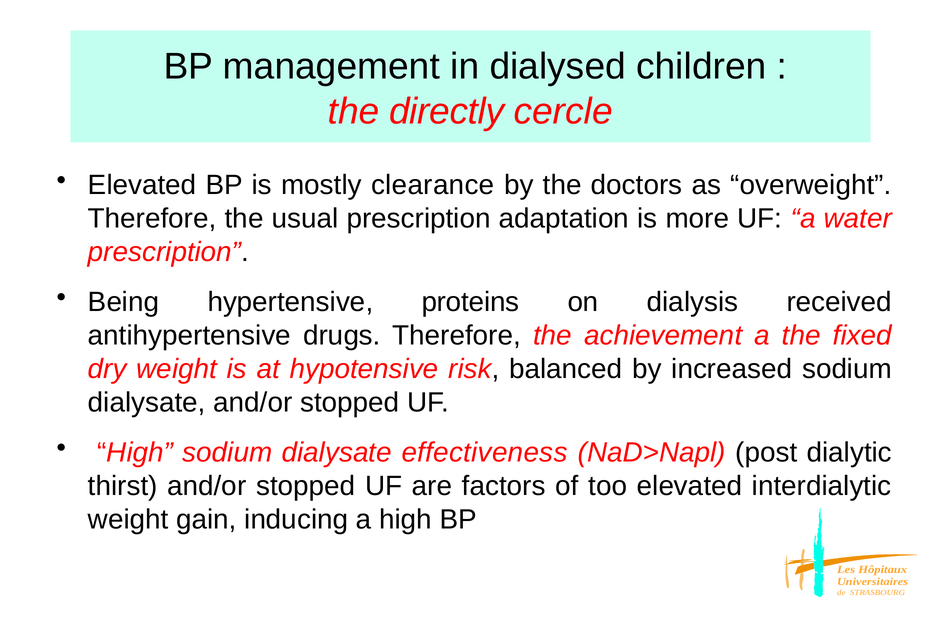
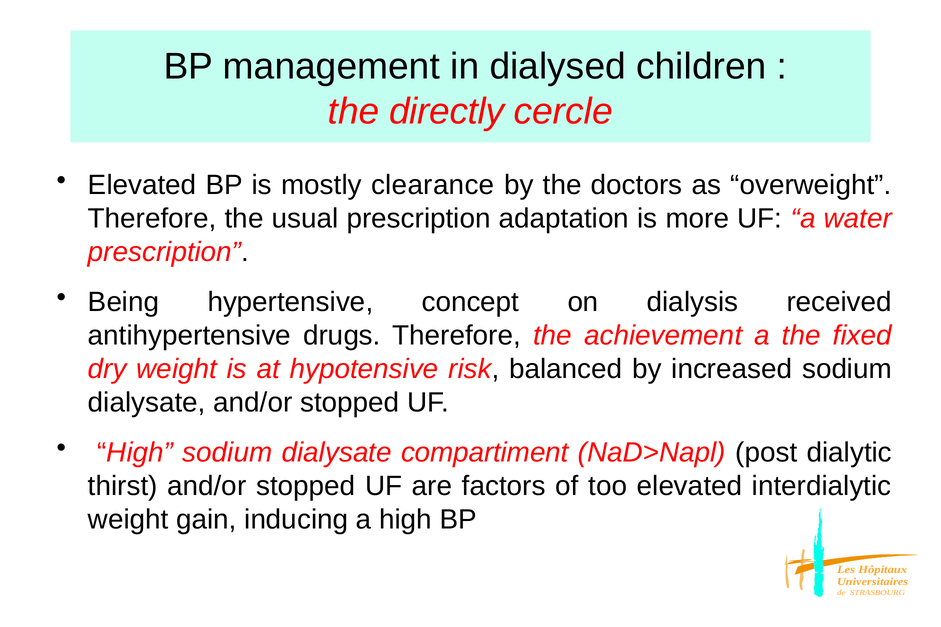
proteins: proteins -> concept (470, 302)
effectiveness: effectiveness -> compartiment (485, 453)
